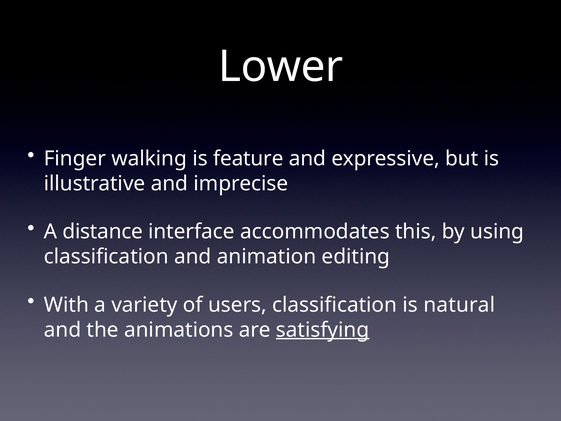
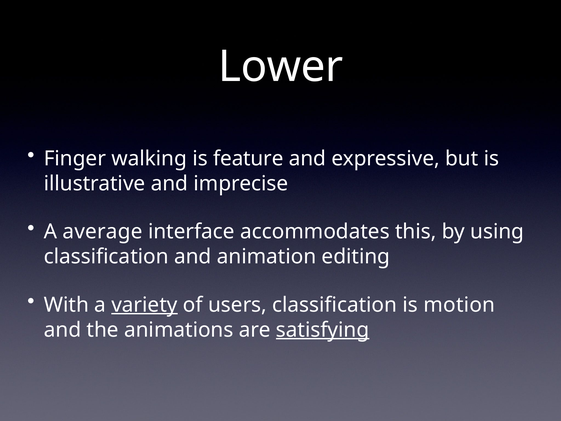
distance: distance -> average (102, 232)
variety underline: none -> present (144, 305)
natural: natural -> motion (459, 305)
